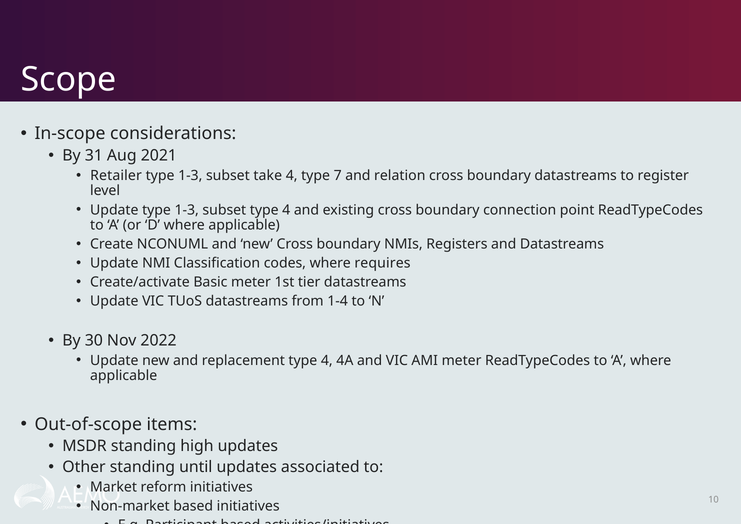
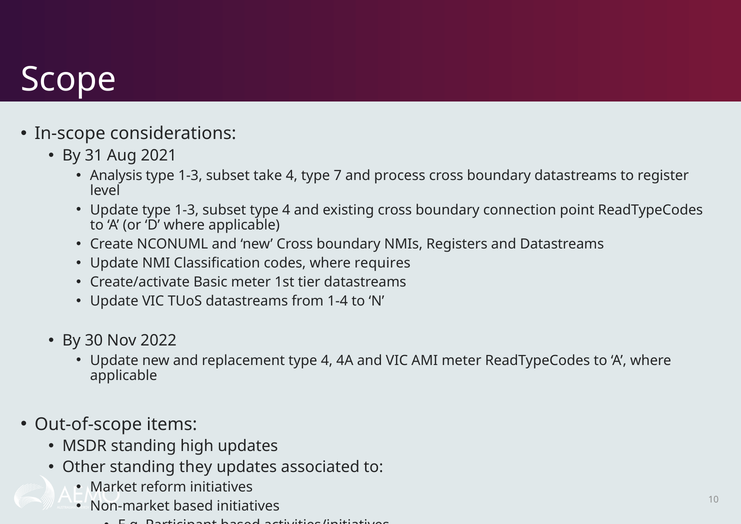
Retailer: Retailer -> Analysis (116, 176)
relation: relation -> process (400, 176)
until: until -> they (196, 467)
